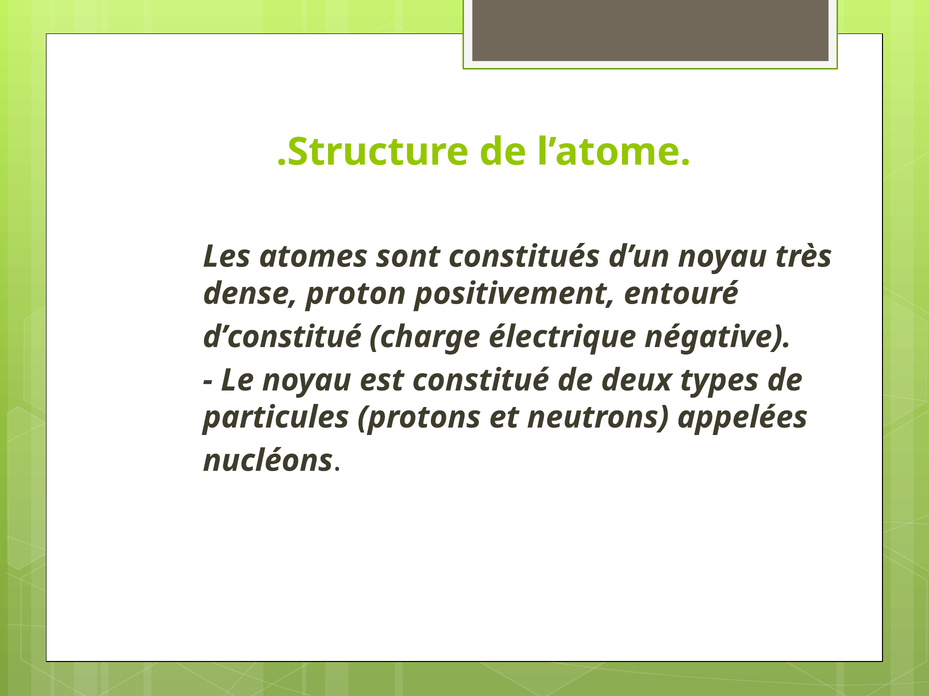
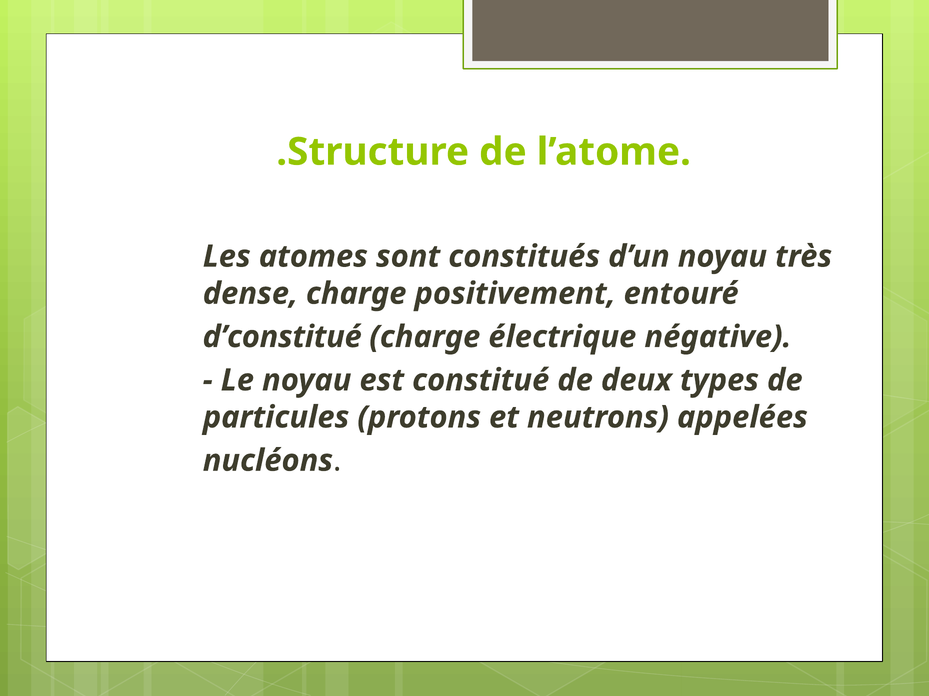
dense proton: proton -> charge (356, 294)
